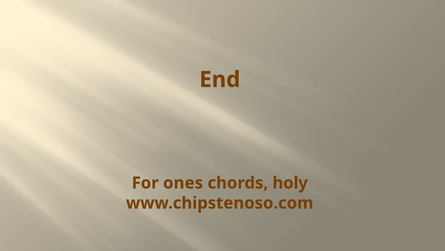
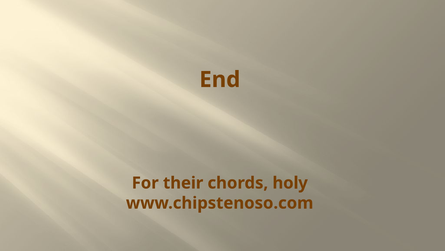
ones: ones -> their (183, 182)
